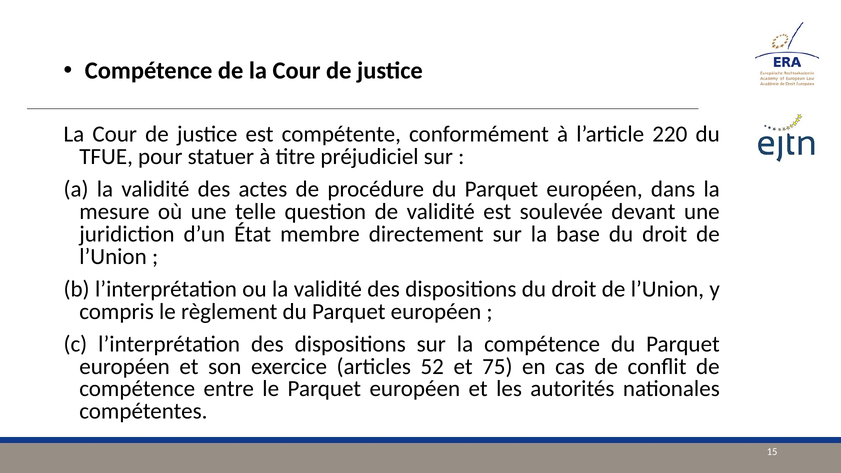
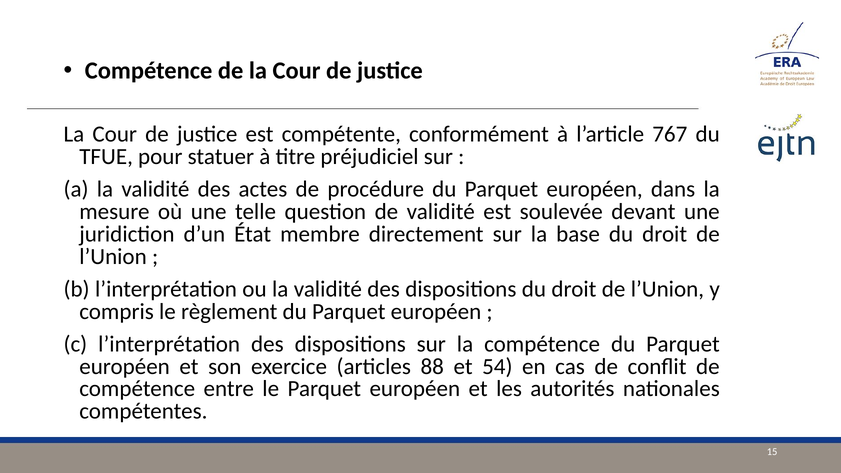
220: 220 -> 767 (670, 134)
52: 52 -> 88 (432, 366)
75: 75 -> 54 (497, 366)
